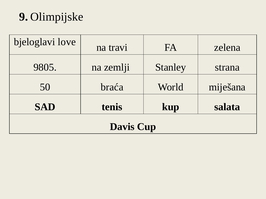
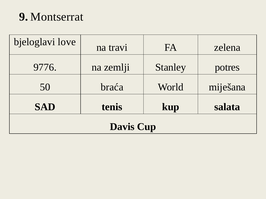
Olimpijske: Olimpijske -> Montserrat (57, 17)
9805: 9805 -> 9776 (45, 68)
strana: strana -> potres (227, 68)
